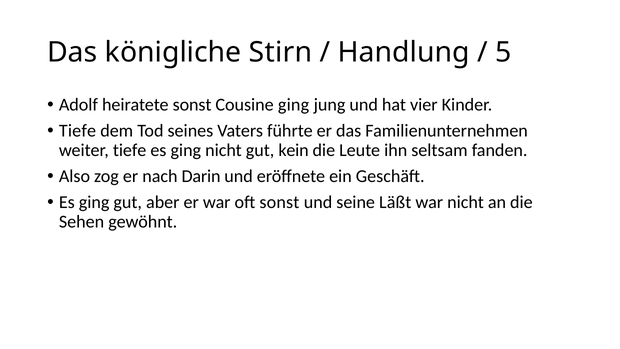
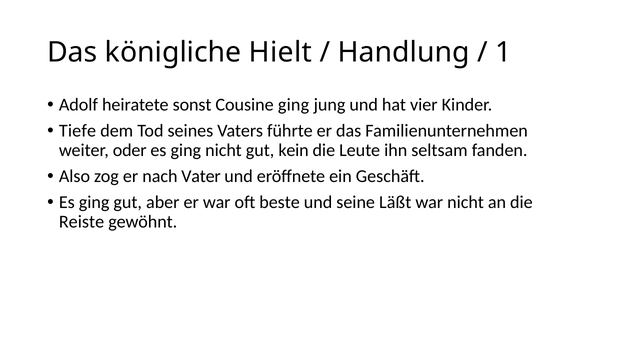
Stirn: Stirn -> Hielt (281, 52)
5: 5 -> 1 (503, 52)
weiter tiefe: tiefe -> oder (130, 150)
Darin: Darin -> Vater (201, 176)
oft sonst: sonst -> beste (280, 202)
Sehen: Sehen -> Reiste (82, 222)
